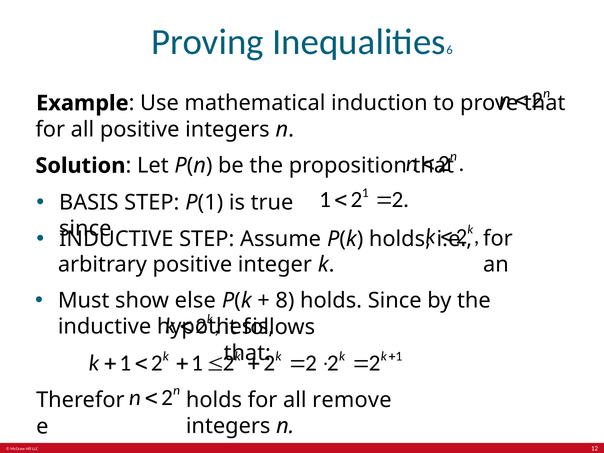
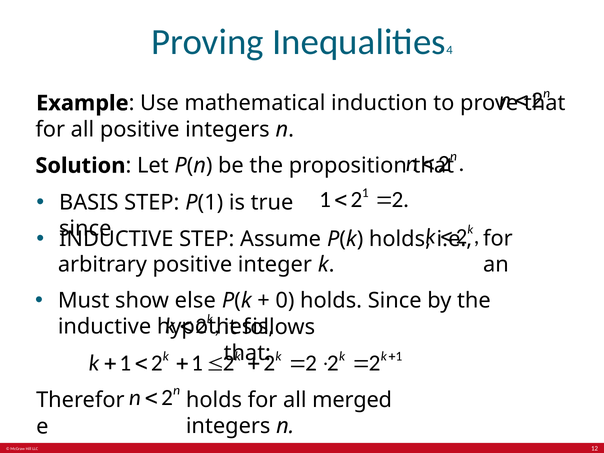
6: 6 -> 4 (449, 50)
8: 8 -> 0 (285, 301)
remove: remove -> merged (352, 400)
